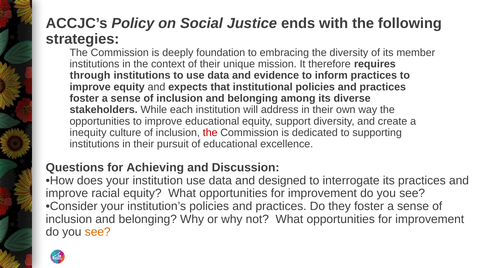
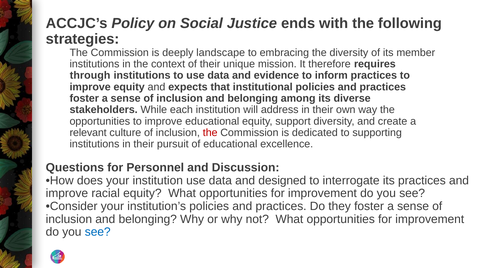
foundation: foundation -> landscape (221, 53)
inequity: inequity -> relevant (88, 133)
Achieving: Achieving -> Personnel (155, 168)
see colour: orange -> blue (98, 232)
